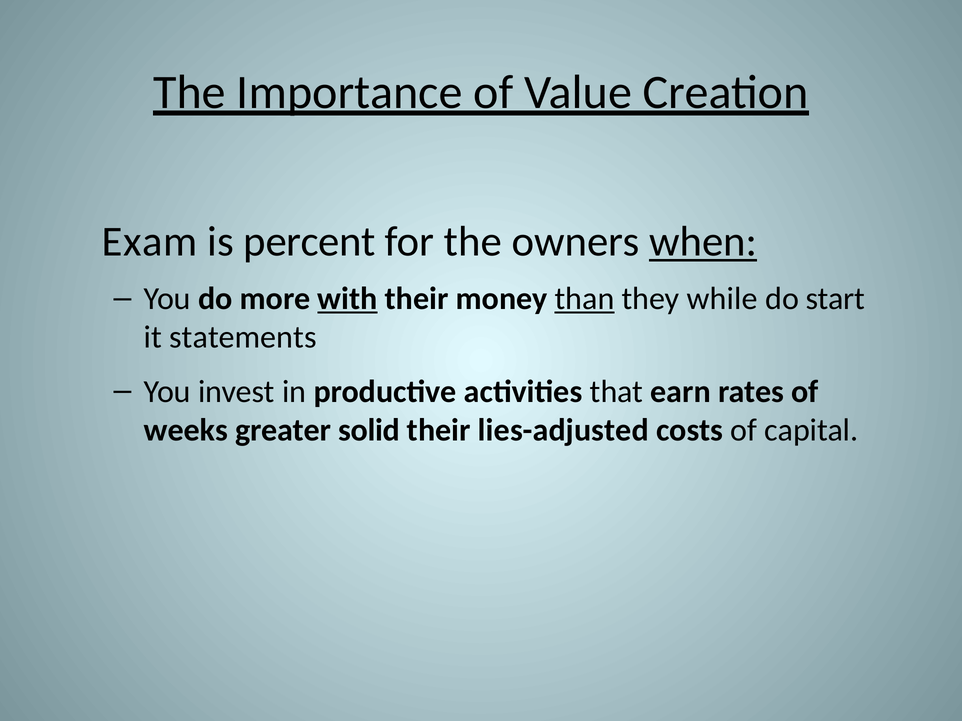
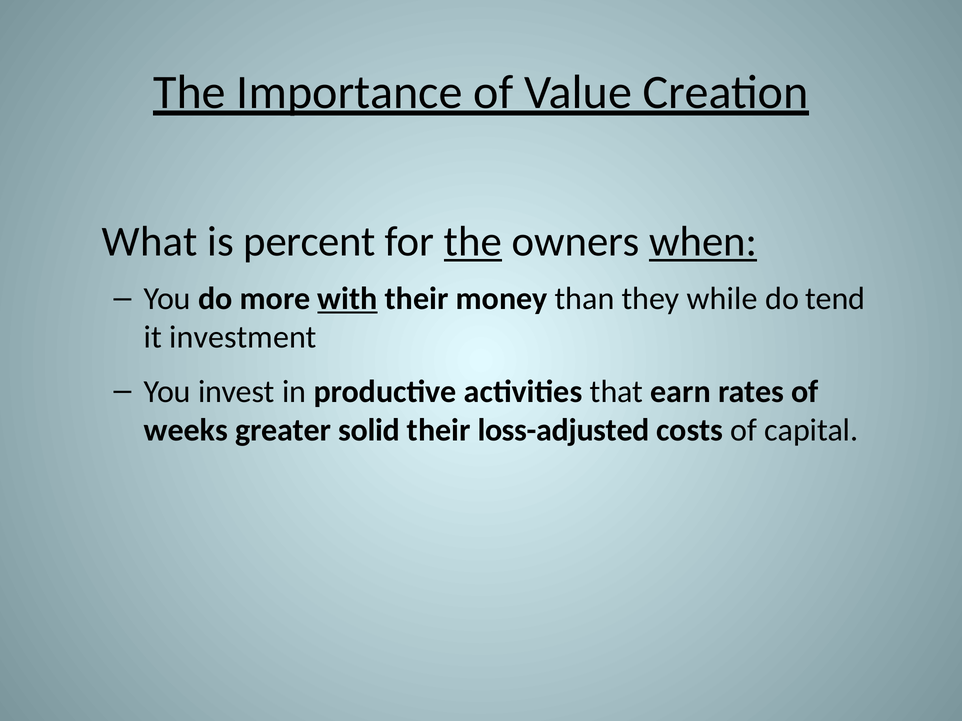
Exam: Exam -> What (150, 242)
the underline: none -> present (473, 242)
than underline: present -> none (585, 299)
start: start -> tend (835, 299)
statements: statements -> investment (243, 337)
lies-adjusted: lies-adjusted -> loss-adjusted (564, 430)
